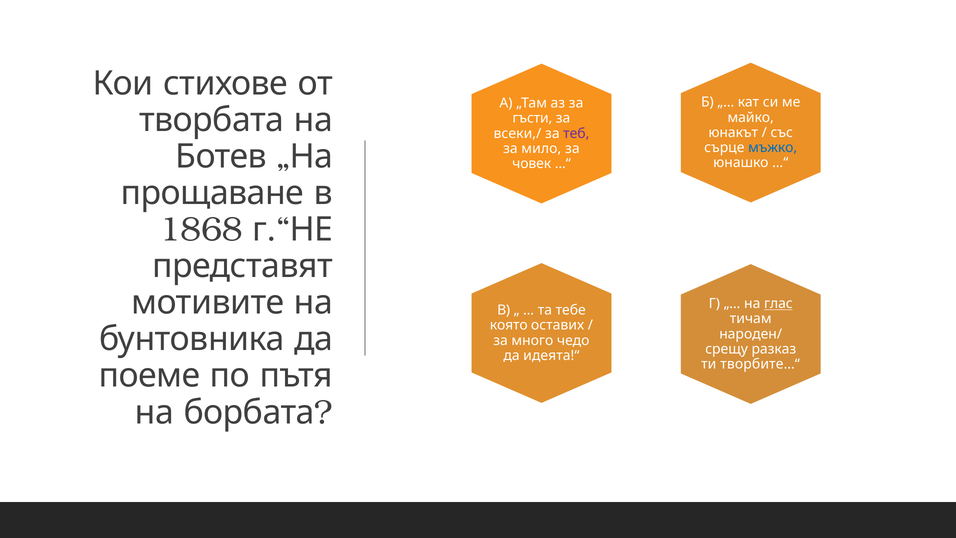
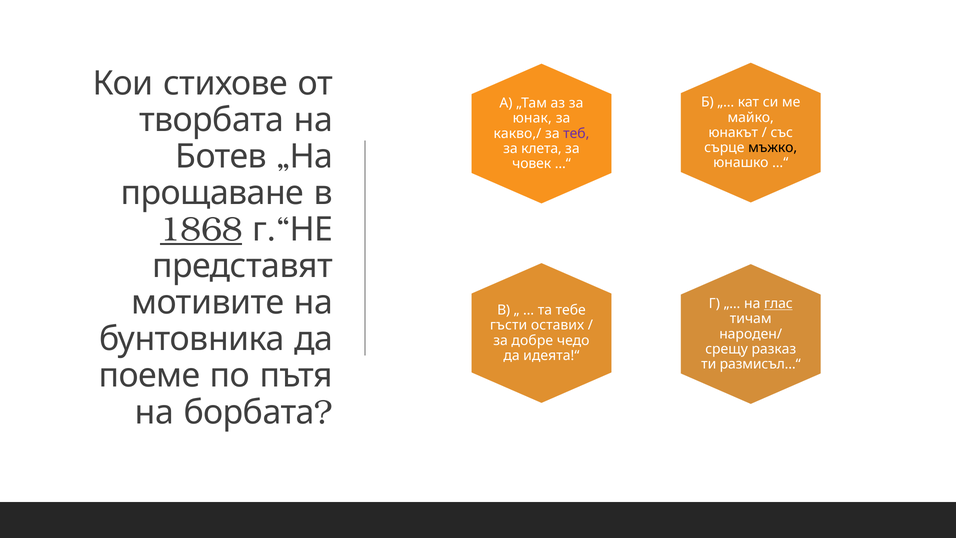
гъсти: гъсти -> юнак (532, 118)
всеки,/: всеки,/ -> какво,/ (517, 133)
мъжко colour: blue -> black (773, 148)
мило: мило -> клета (541, 148)
1868 underline: none -> present (201, 230)
която: която -> гъсти (509, 325)
много: много -> добре (532, 340)
творбите…“: творбите…“ -> размисъл…“ (760, 364)
